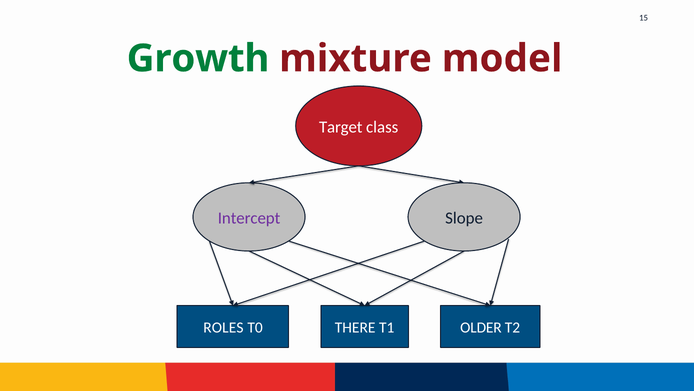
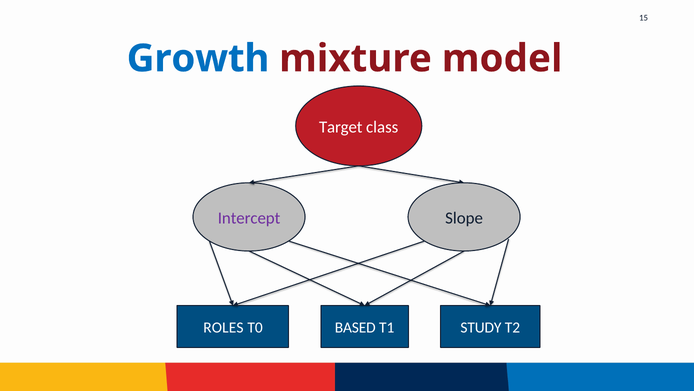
Growth colour: green -> blue (198, 58)
THERE: THERE -> BASED (355, 327)
OLDER: OLDER -> STUDY (481, 327)
